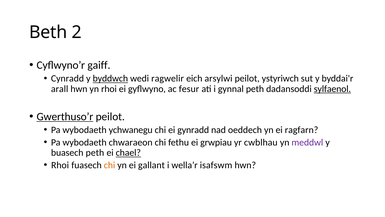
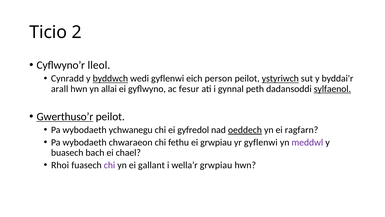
Beth: Beth -> Ticio (48, 32)
gaiff: gaiff -> lleol (99, 65)
wedi ragwelir: ragwelir -> gyflenwi (168, 78)
arsylwi: arsylwi -> person (218, 78)
ystyriwch underline: none -> present (280, 78)
yn rhoi: rhoi -> allai (109, 89)
gynradd: gynradd -> gyfredol (193, 130)
oeddech underline: none -> present (245, 130)
yr cwblhau: cwblhau -> gyflenwi (261, 142)
buasech peth: peth -> bach (95, 152)
chael underline: present -> none (128, 152)
chi colour: orange -> purple (110, 165)
wella’r isafswm: isafswm -> grwpiau (216, 165)
